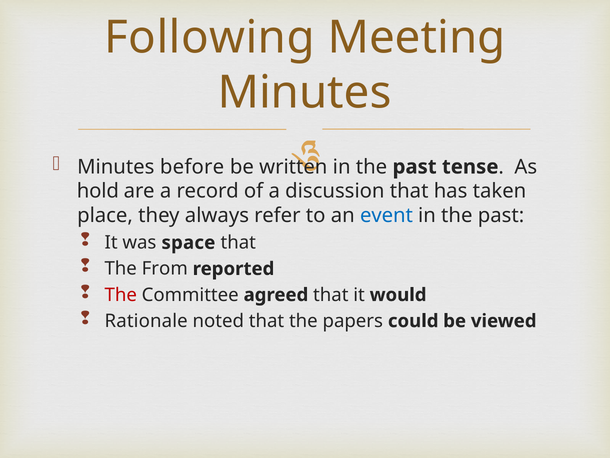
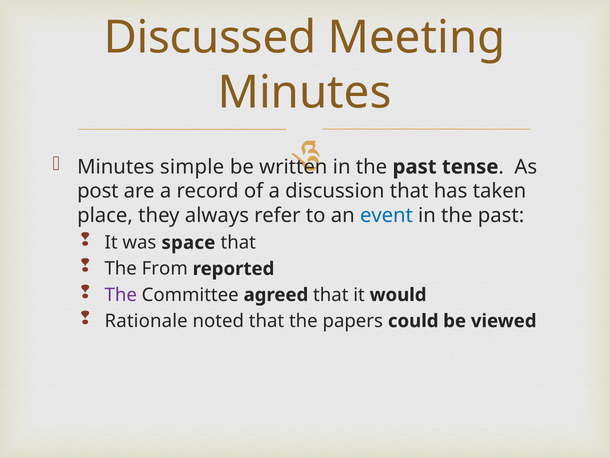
Following: Following -> Discussed (210, 38)
before: before -> simple (192, 167)
hold: hold -> post (98, 191)
The colour: red -> purple (121, 295)
